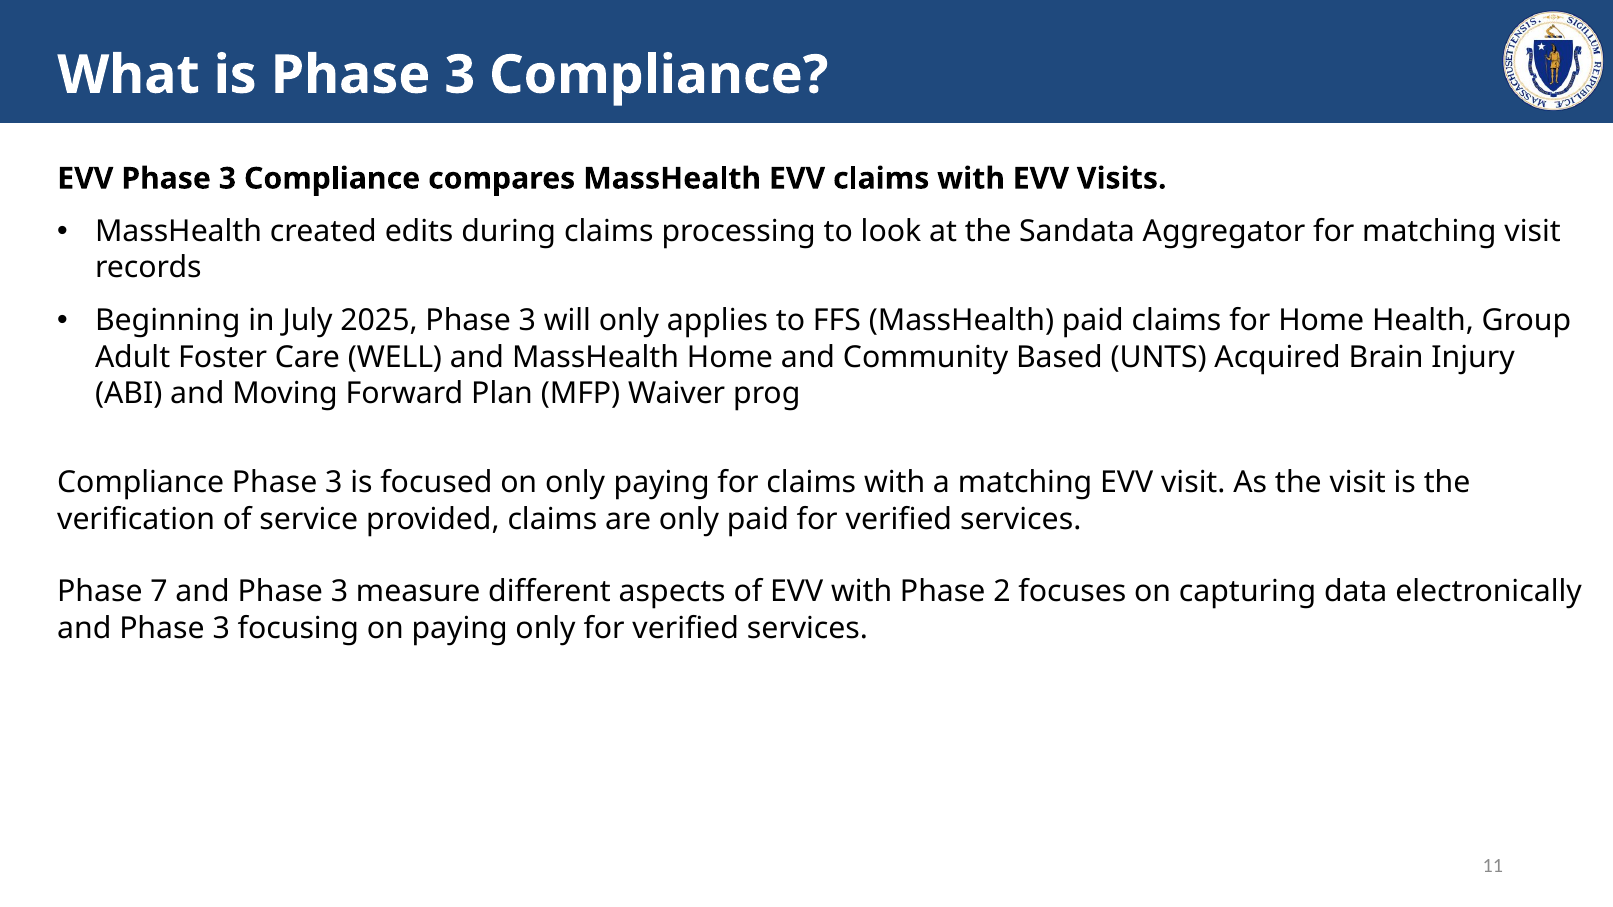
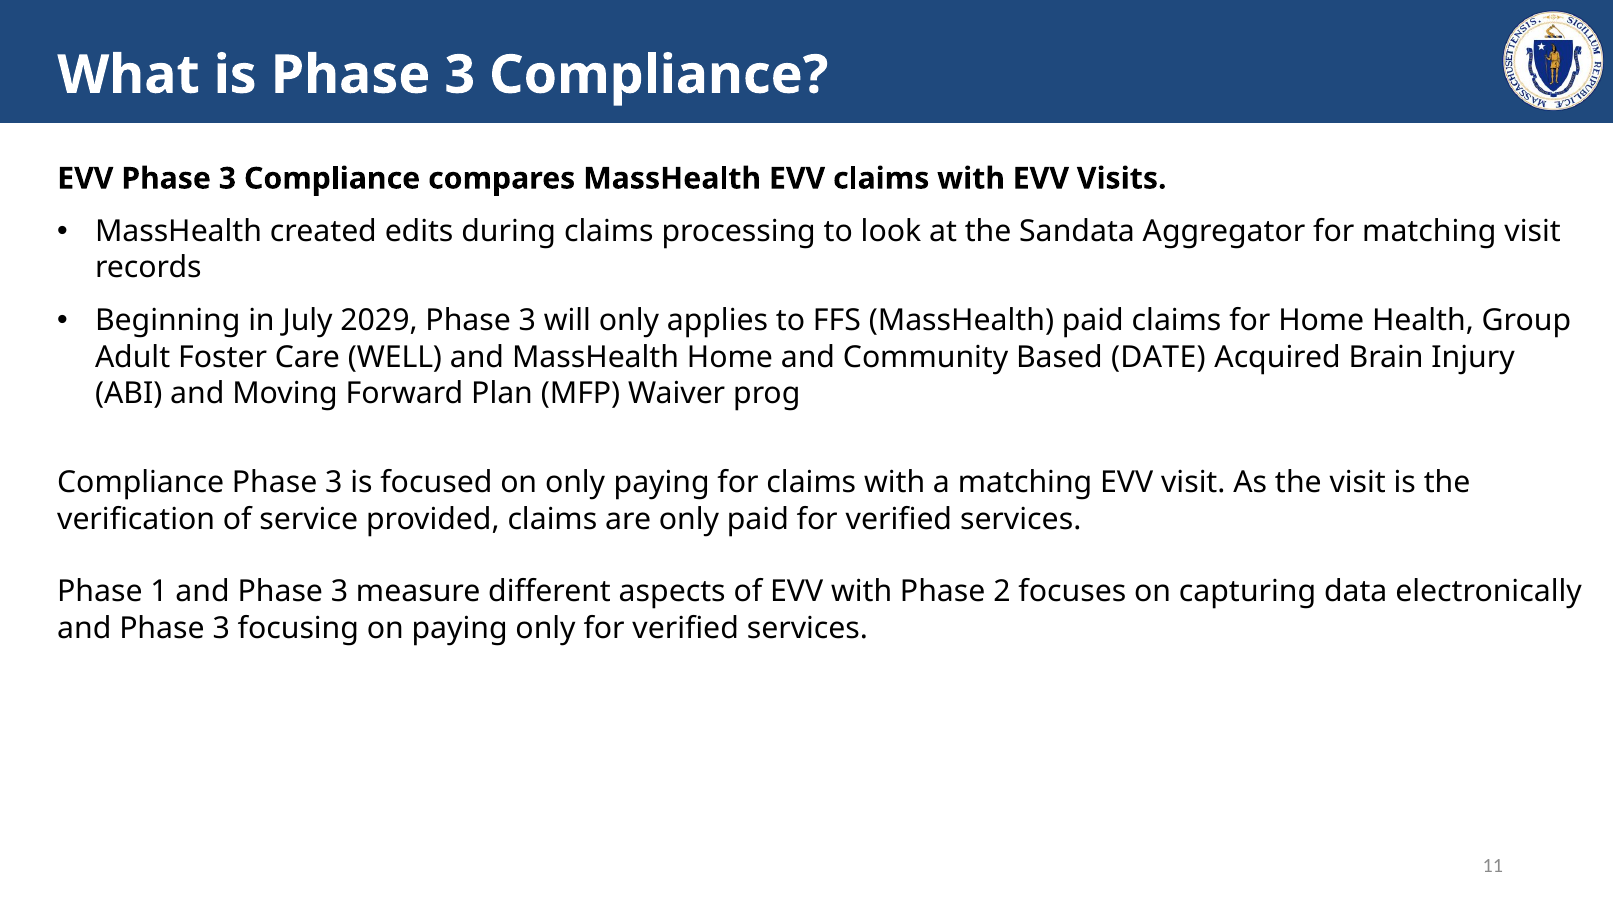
2025: 2025 -> 2029 (379, 321)
UNTS: UNTS -> DATE (1158, 357)
7: 7 -> 1 (159, 592)
